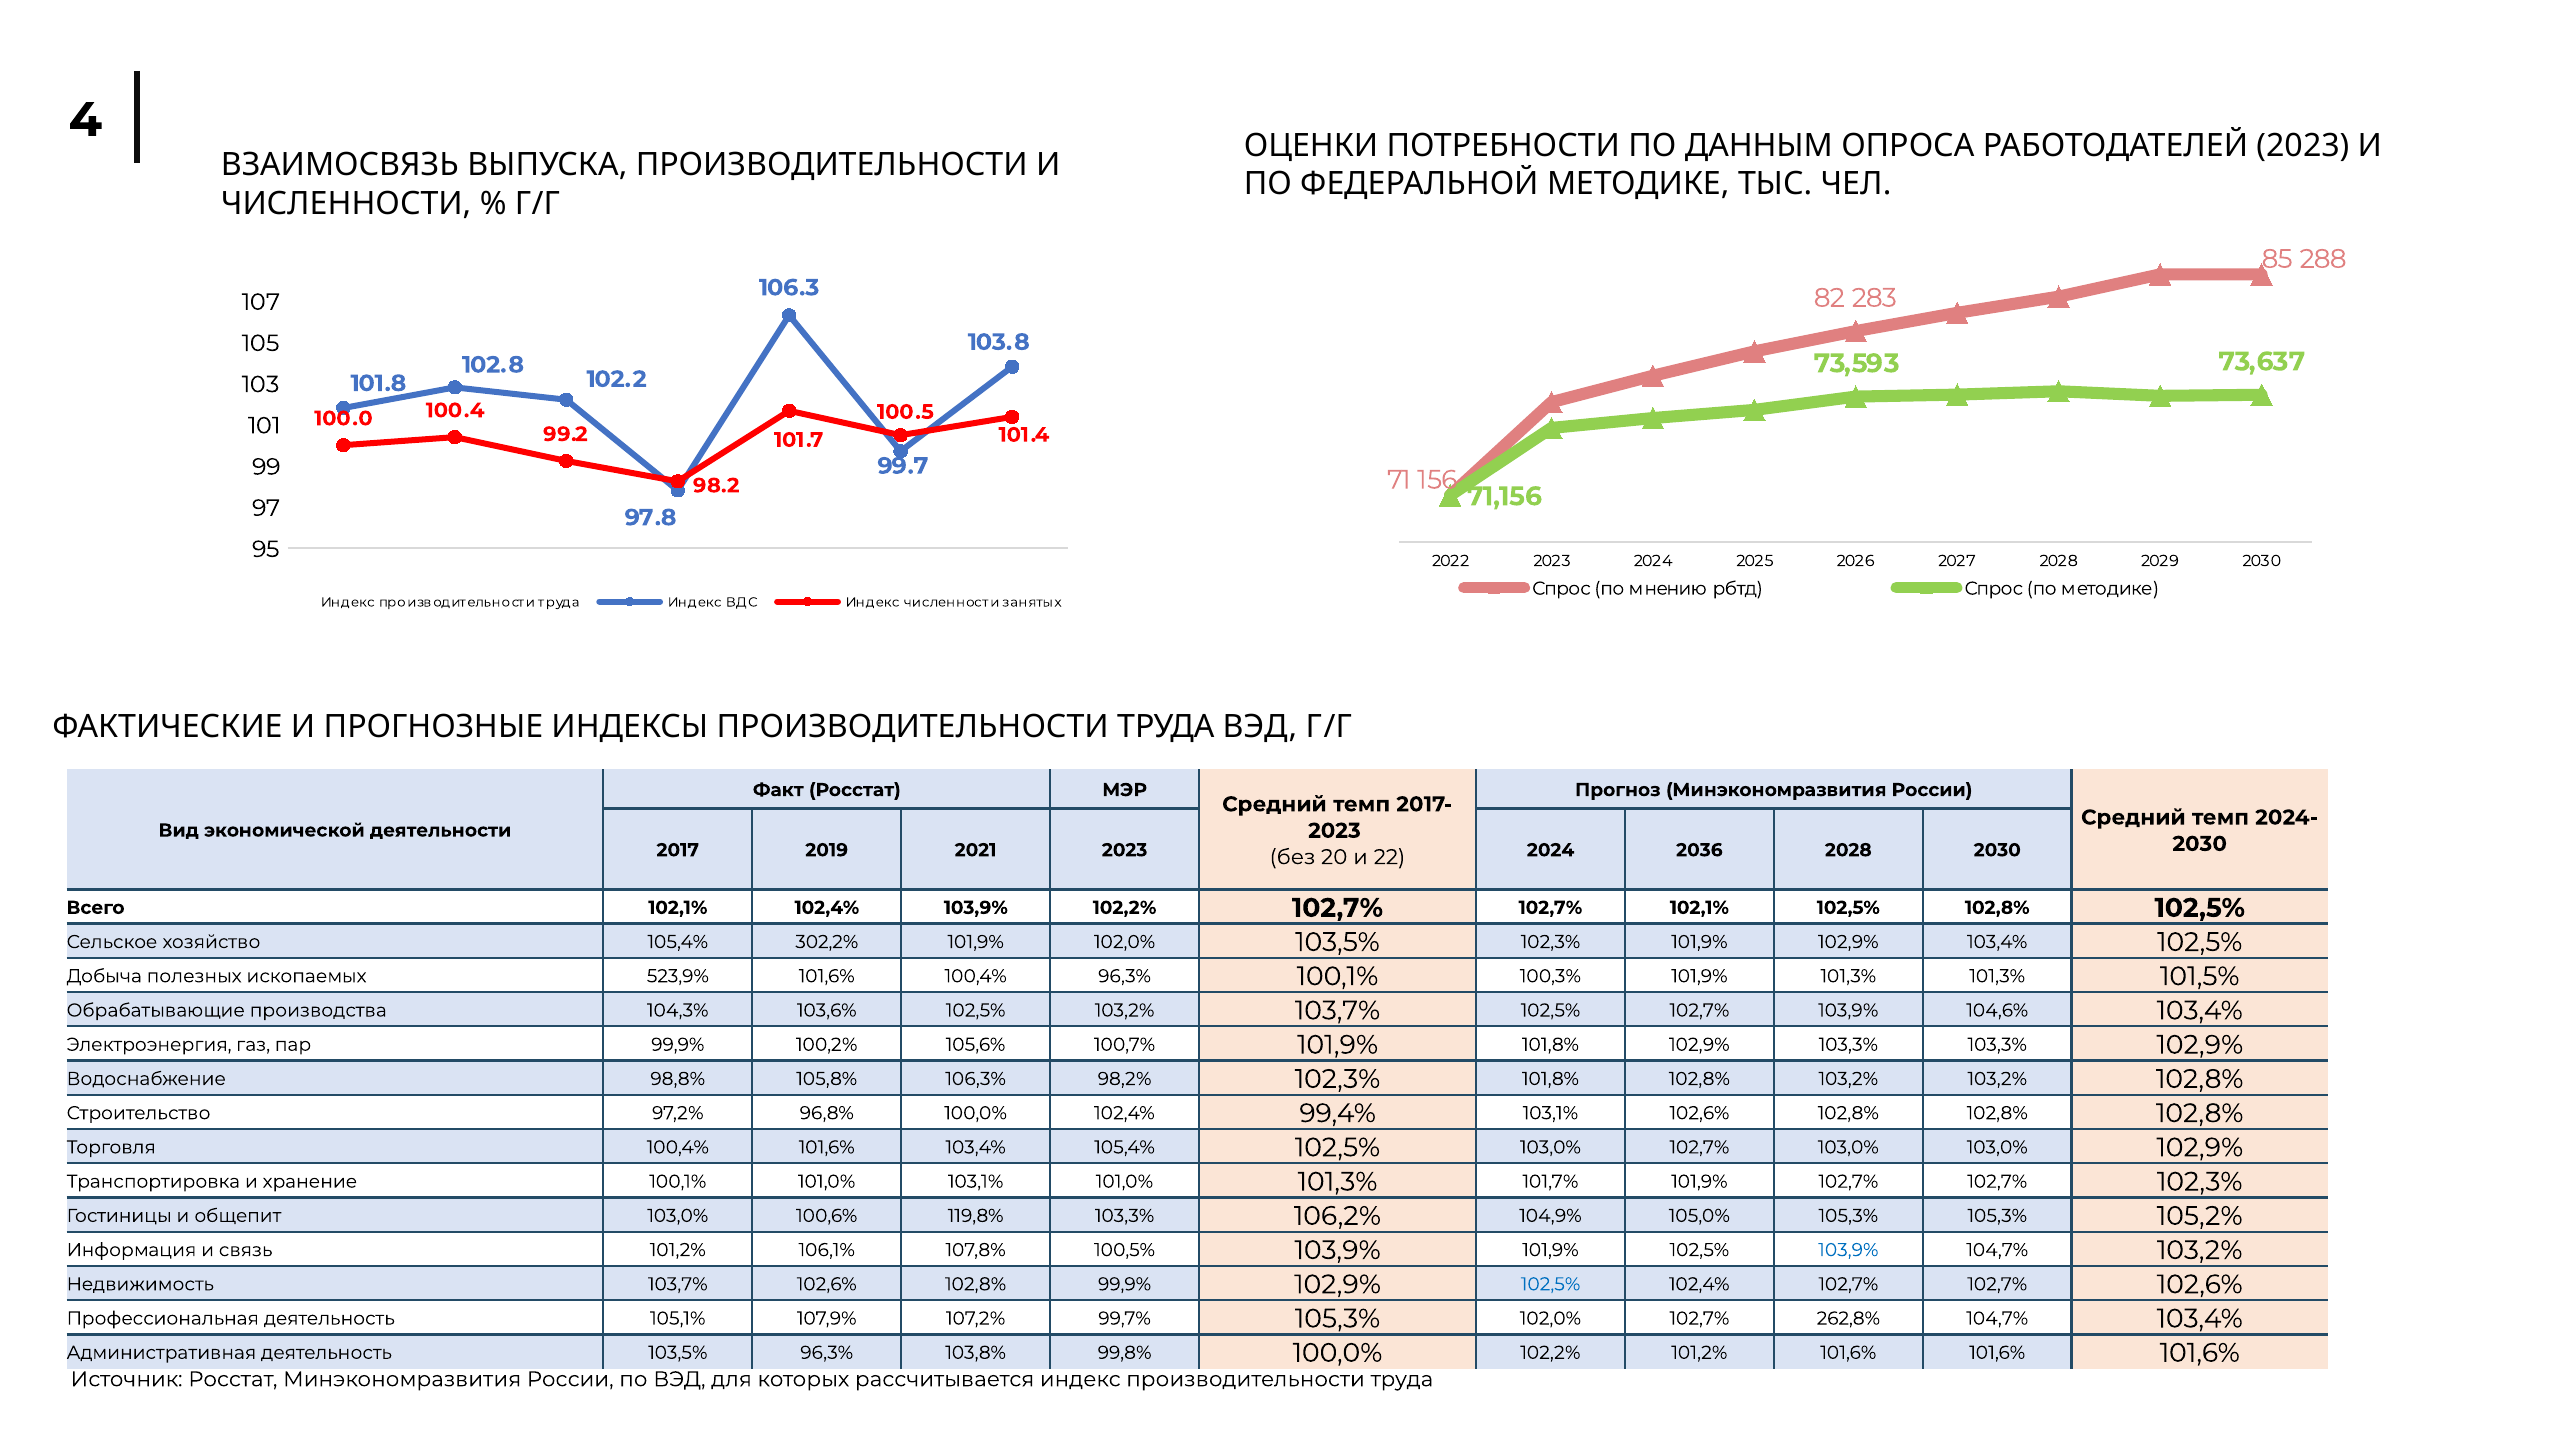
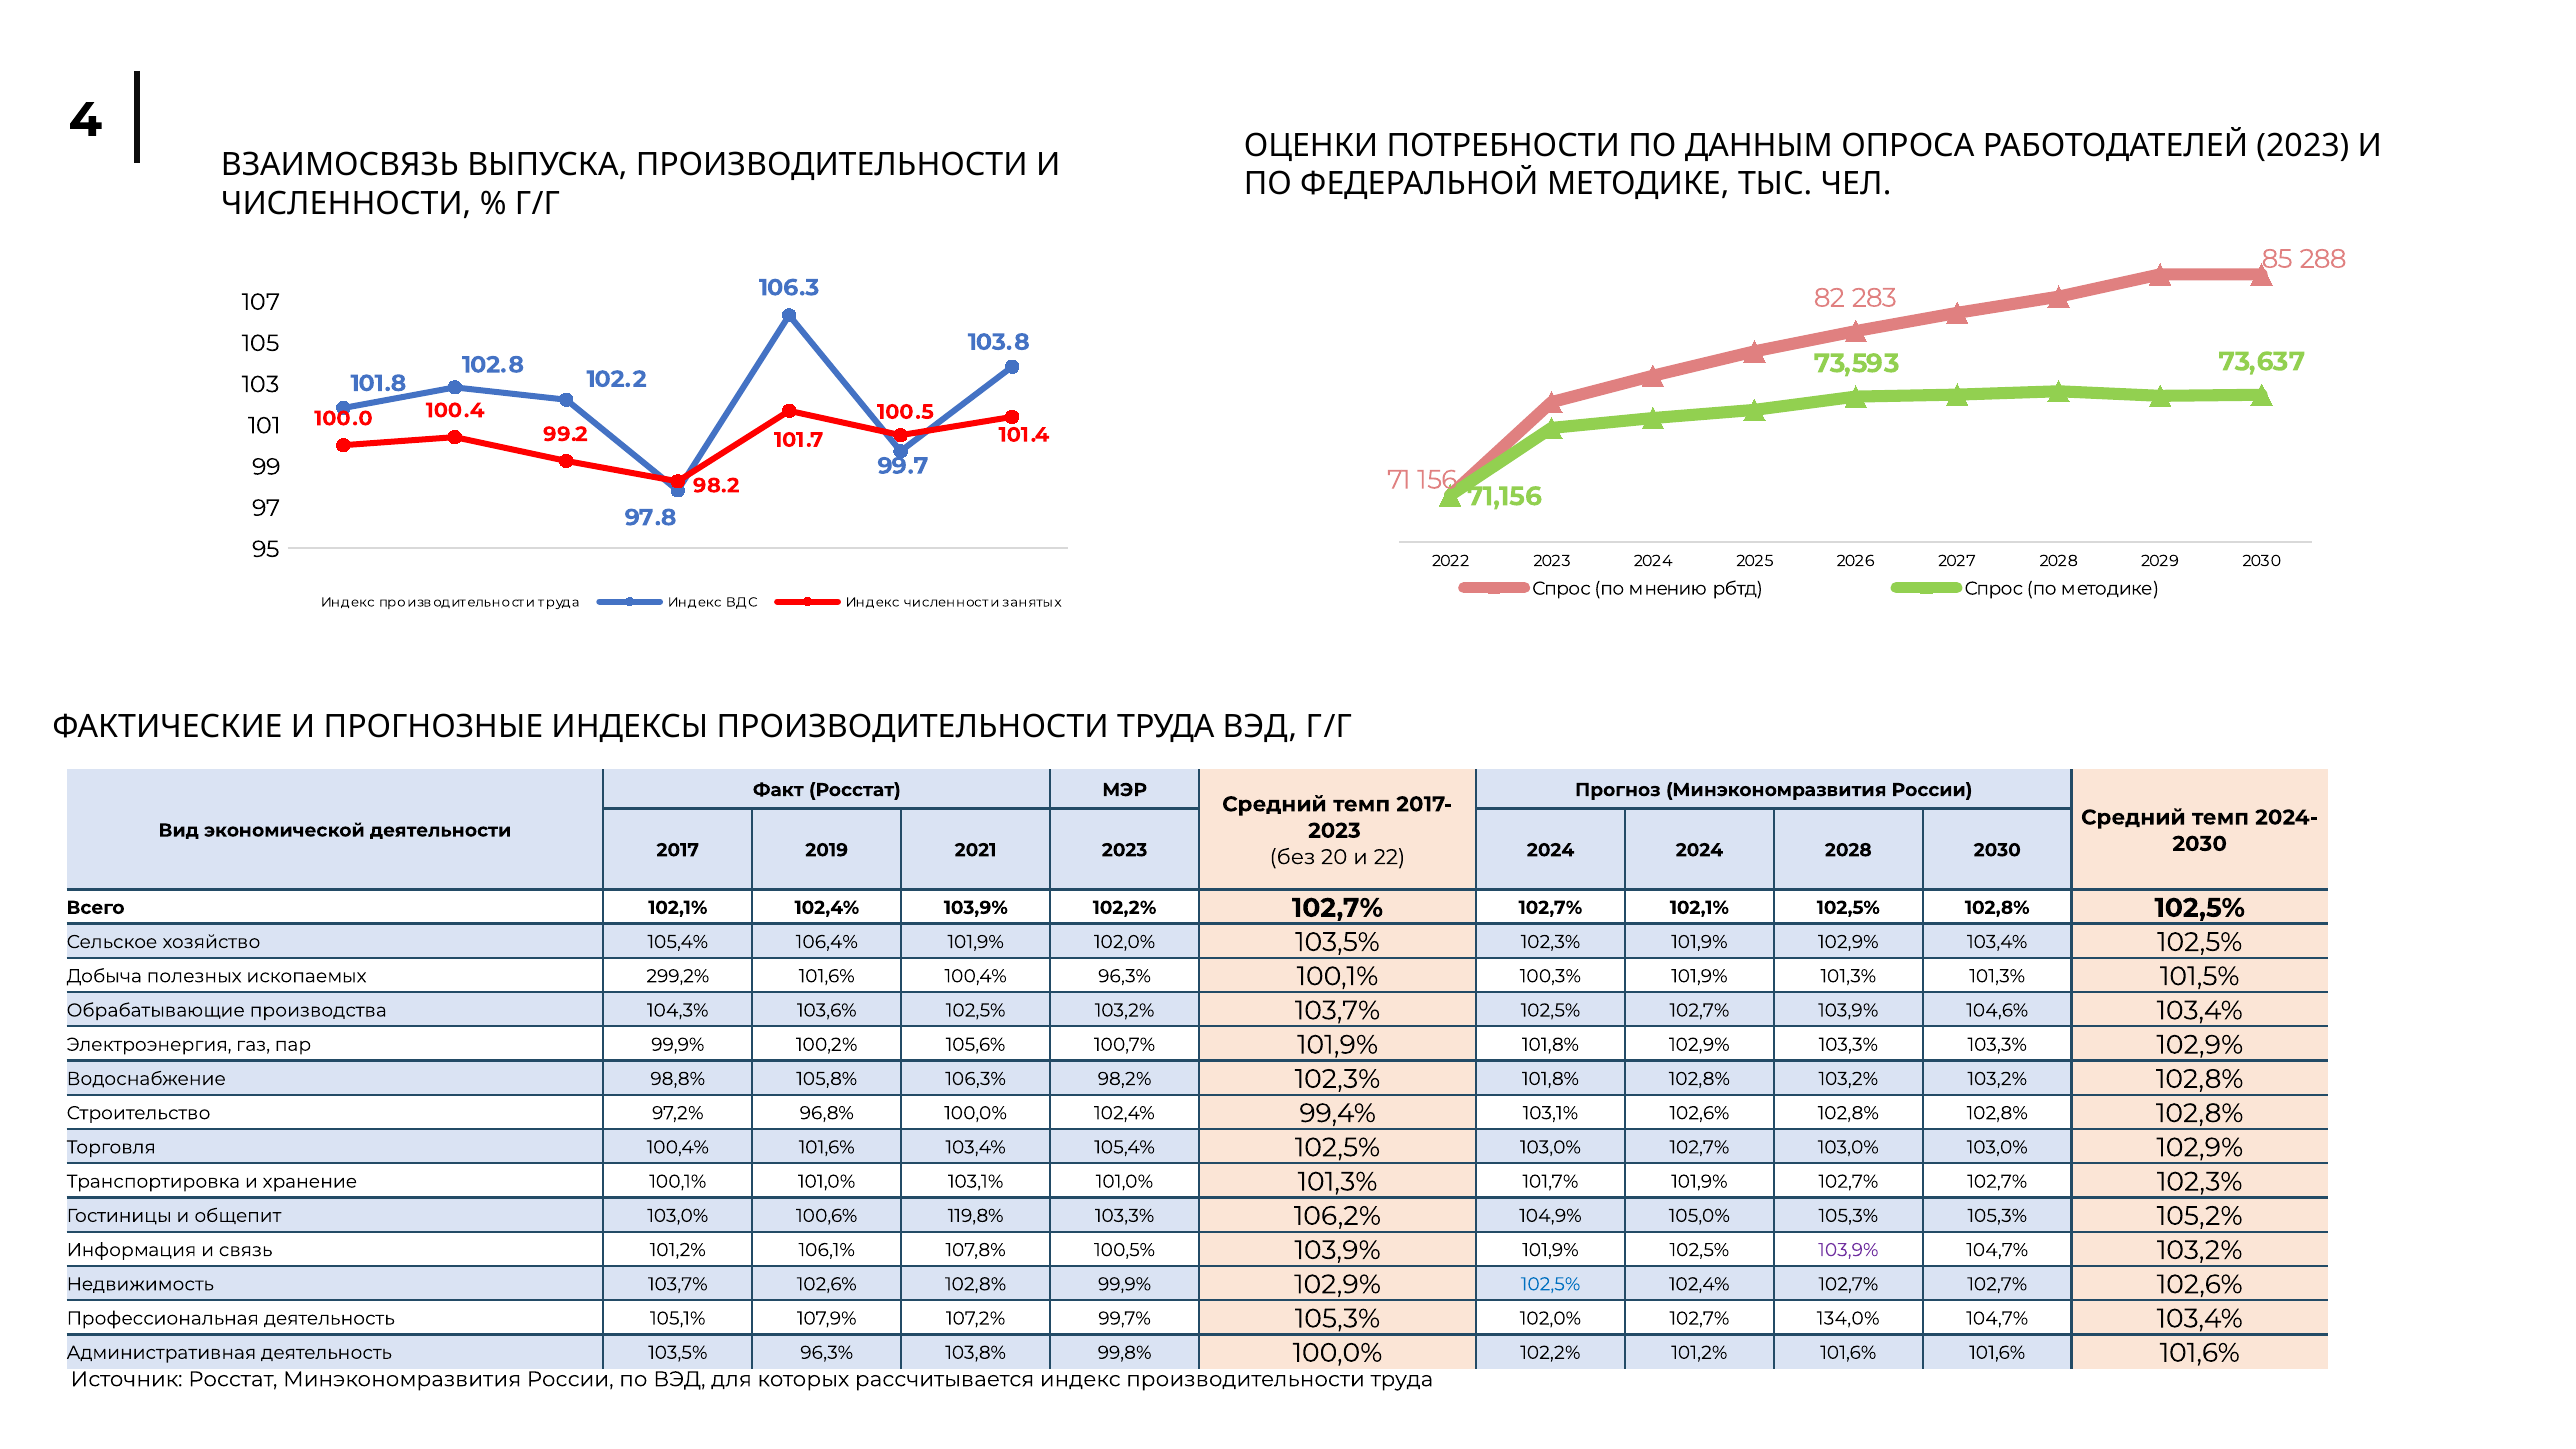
2024 2036: 2036 -> 2024 (1699, 850)
302,2%: 302,2% -> 106,4% (827, 942)
523,9%: 523,9% -> 299,2% (678, 976)
103,9% colour: blue -> purple (1848, 1250)
262,8%: 262,8% -> 134,0% (1848, 1318)
